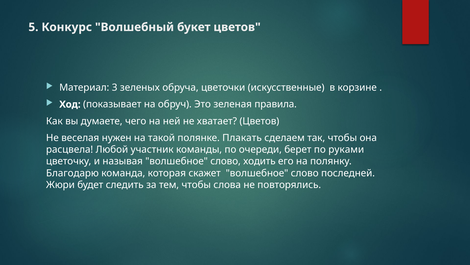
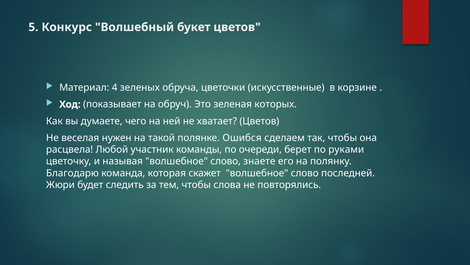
3: 3 -> 4 (115, 87)
правила: правила -> которых (276, 104)
Плакать: Плакать -> Ошибся (242, 137)
ходить: ходить -> знаете (259, 161)
